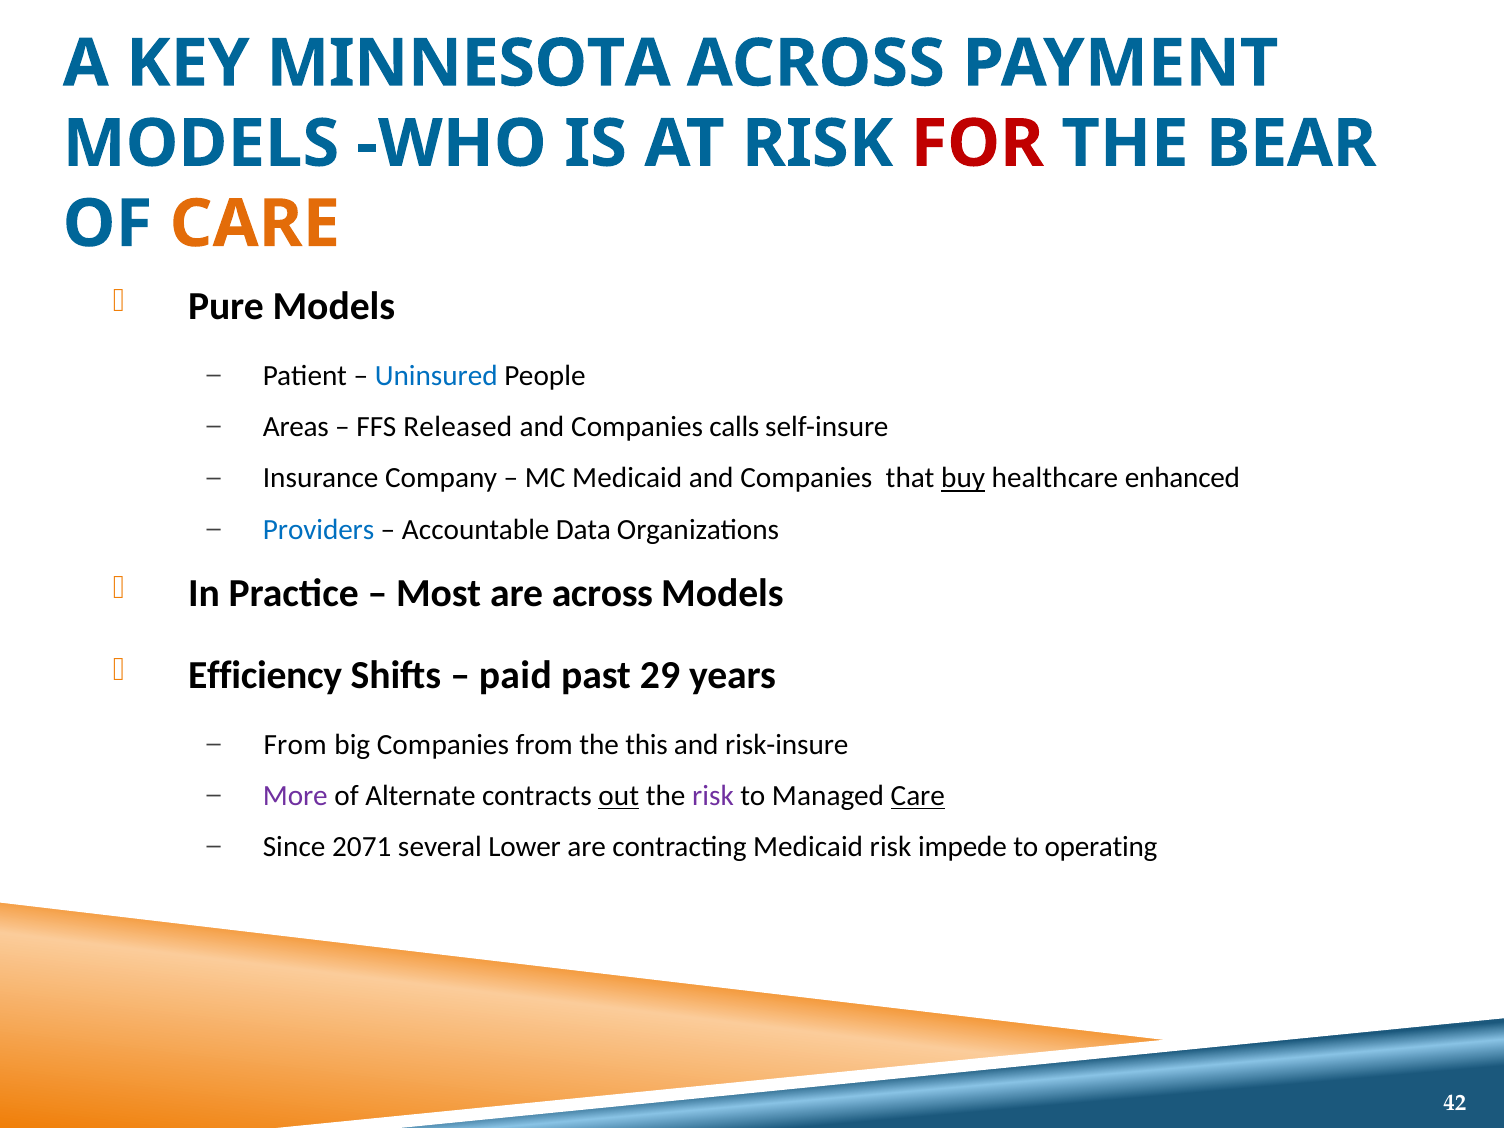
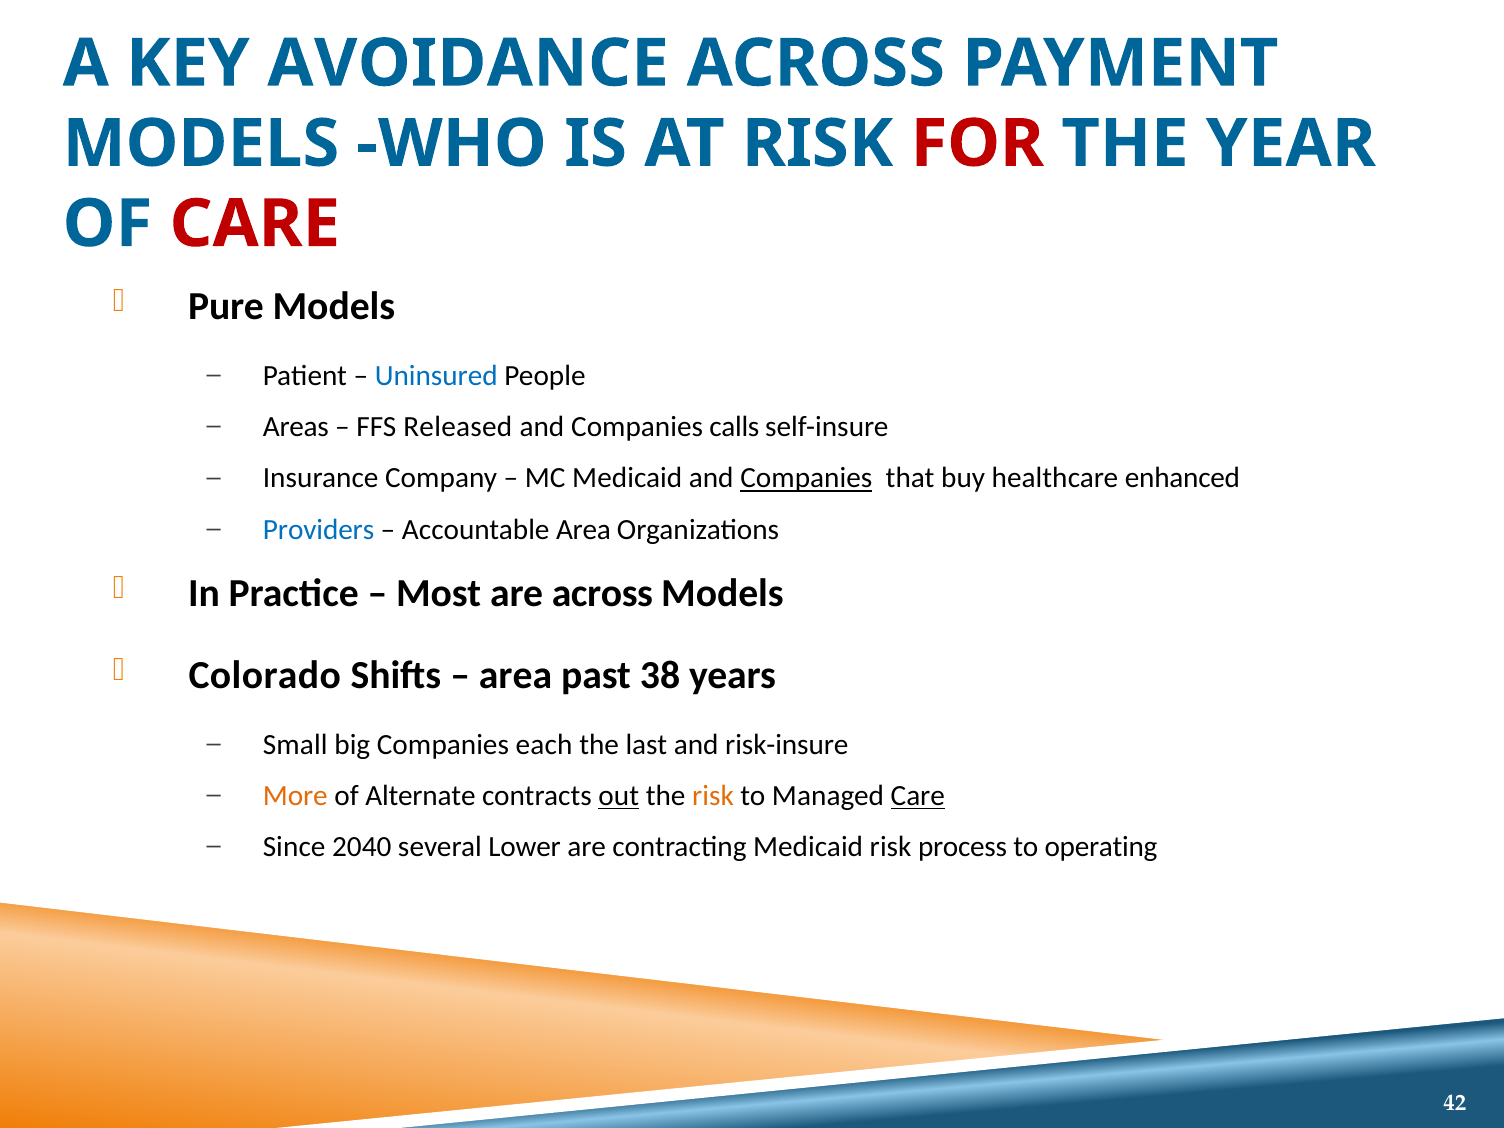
MINNESOTA: MINNESOTA -> AVOIDANCE (468, 64)
BEAR: BEAR -> YEAR (1291, 144)
CARE colour: orange -> red (255, 224)
Companies underline: none -> present (806, 478)
buy underline: present -> none (963, 478)
Accountable Data: Data -> Area (583, 529)
Efficiency: Efficiency -> Colorado (265, 676)
paid: paid -> area (515, 676)
29: 29 -> 38 (660, 676)
From: From -> Small (295, 745)
Companies from: from -> each (544, 745)
this: this -> last (646, 745)
More colour: purple -> orange (295, 796)
risk colour: purple -> orange (713, 796)
2071: 2071 -> 2040 (362, 847)
impede: impede -> process (963, 847)
